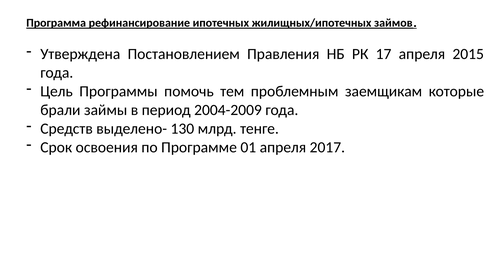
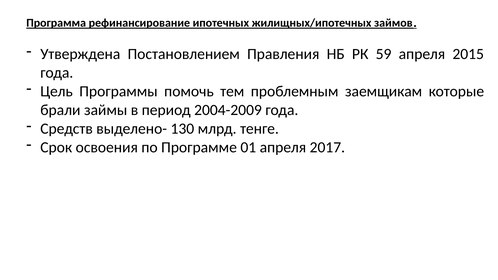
17: 17 -> 59 (384, 54)
